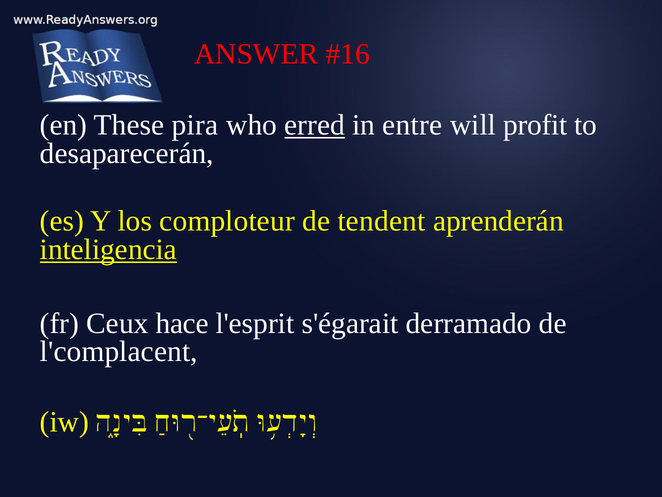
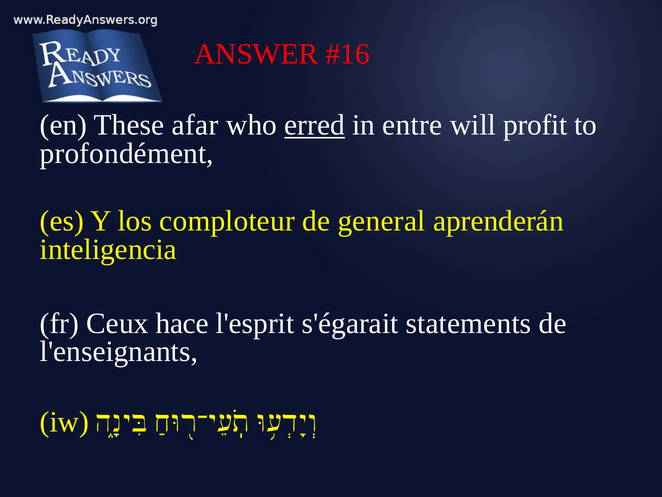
pira: pira -> afar (195, 125)
desaparecerán: desaparecerán -> profondément (127, 153)
tendent: tendent -> general (381, 221)
inteligencia underline: present -> none (108, 249)
derramado: derramado -> statements (469, 323)
l'complacent: l'complacent -> l'enseignants (119, 351)
